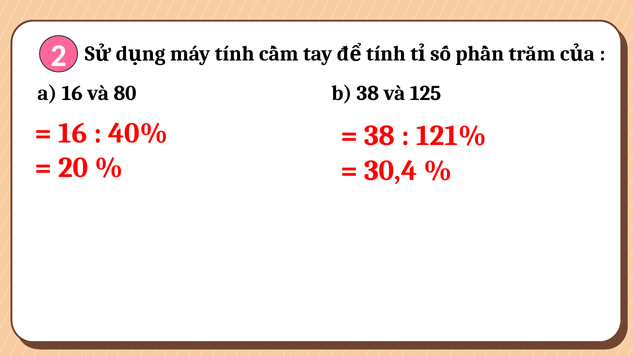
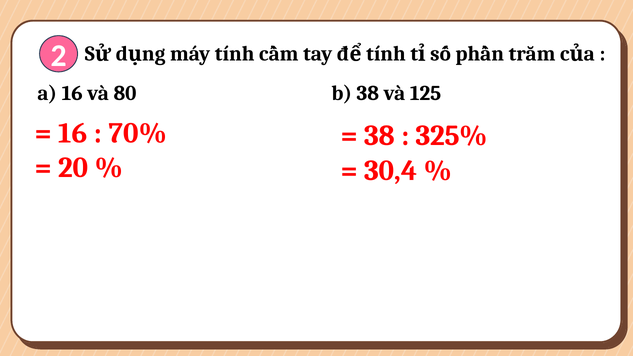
40%: 40% -> 70% (138, 133)
121%: 121% -> 325% (452, 136)
